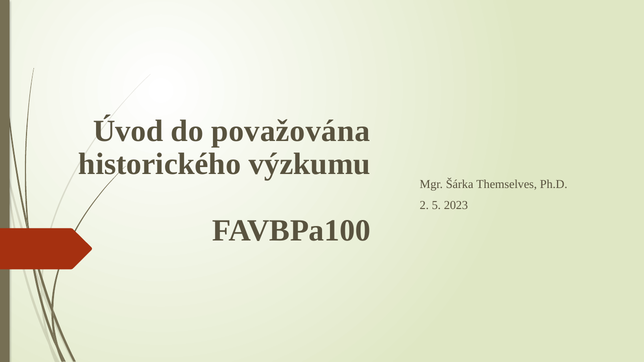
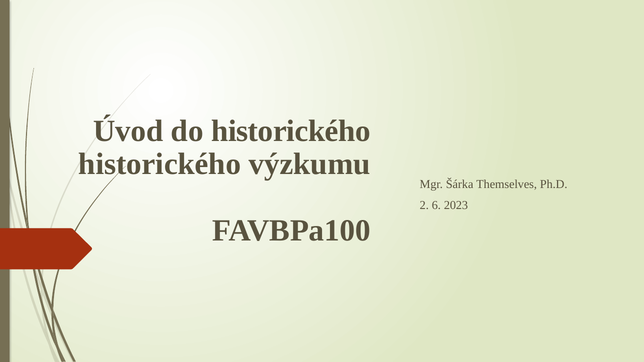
do považována: považována -> historického (291, 131)
5: 5 -> 6 (436, 205)
